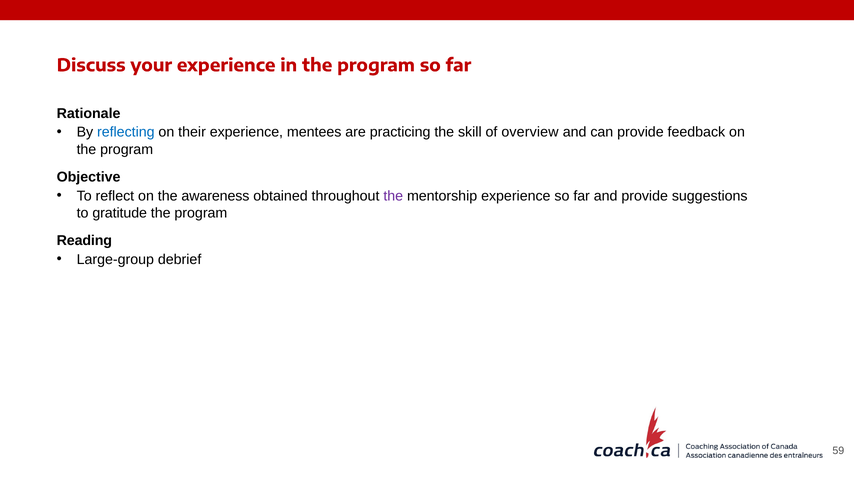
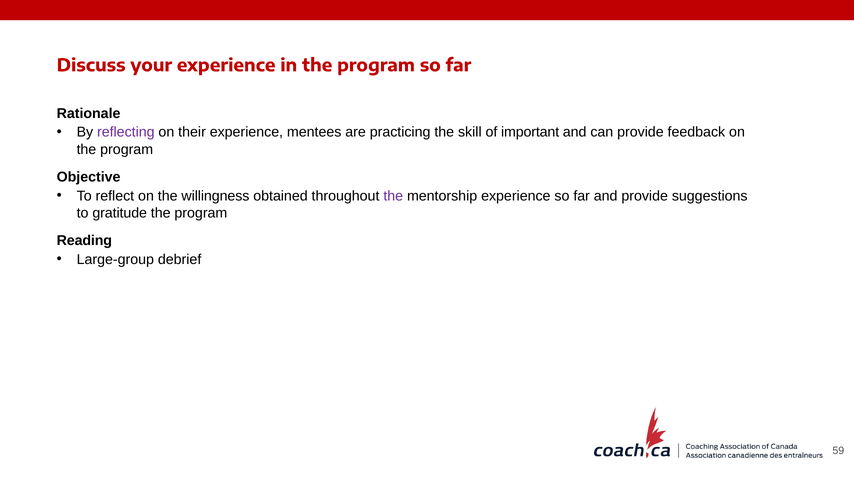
reflecting colour: blue -> purple (126, 132)
overview: overview -> important (530, 132)
awareness: awareness -> willingness (215, 196)
